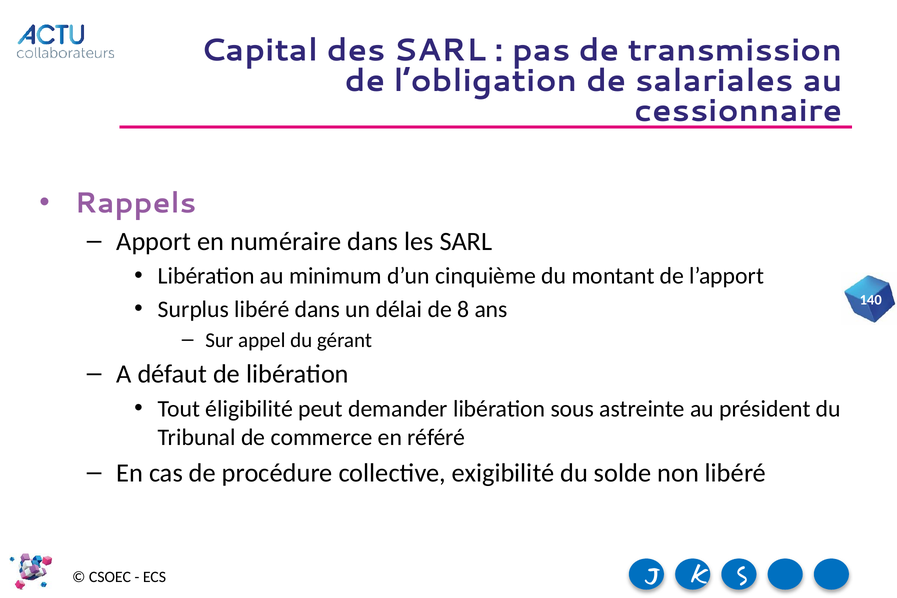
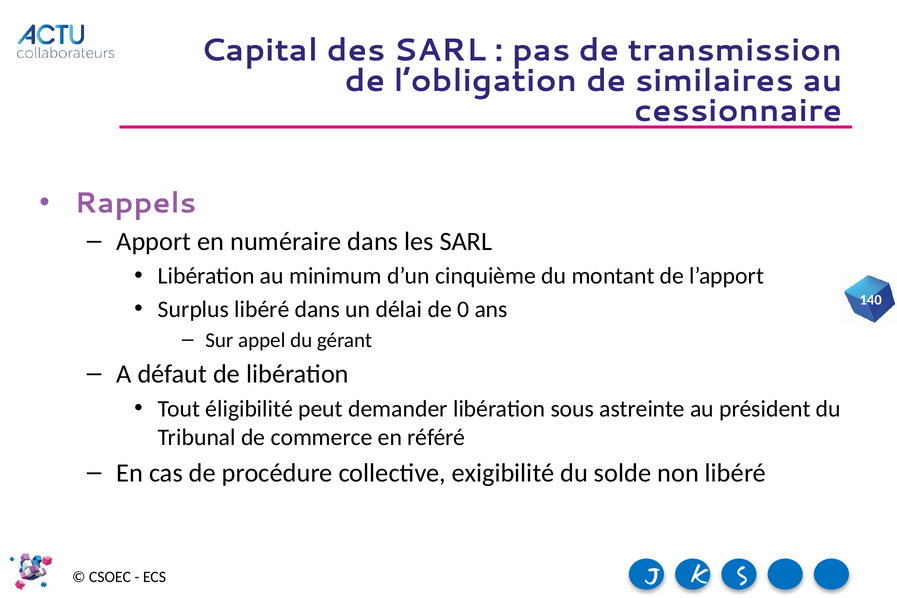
salariales: salariales -> similaires (714, 81)
8: 8 -> 0 (463, 309)
